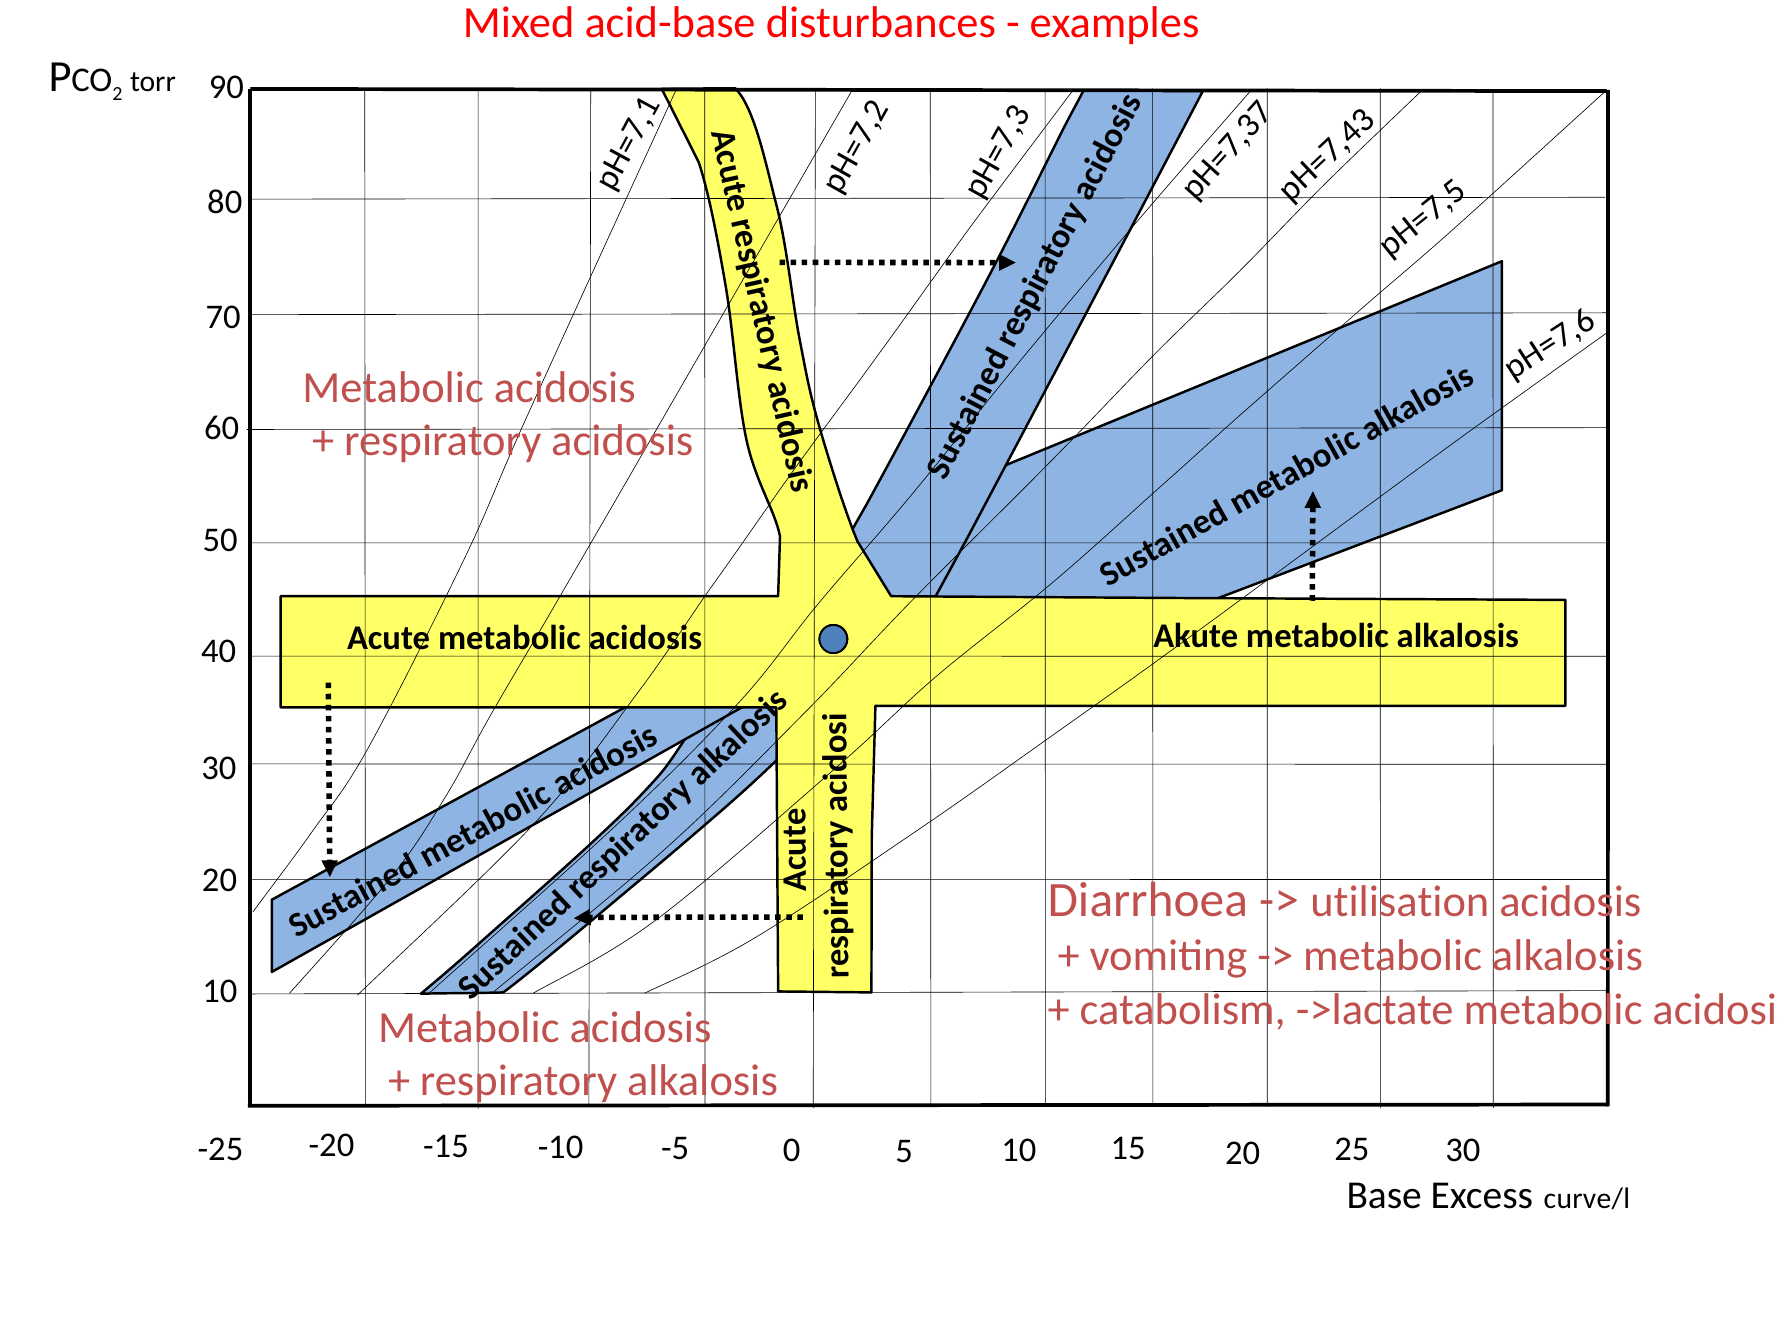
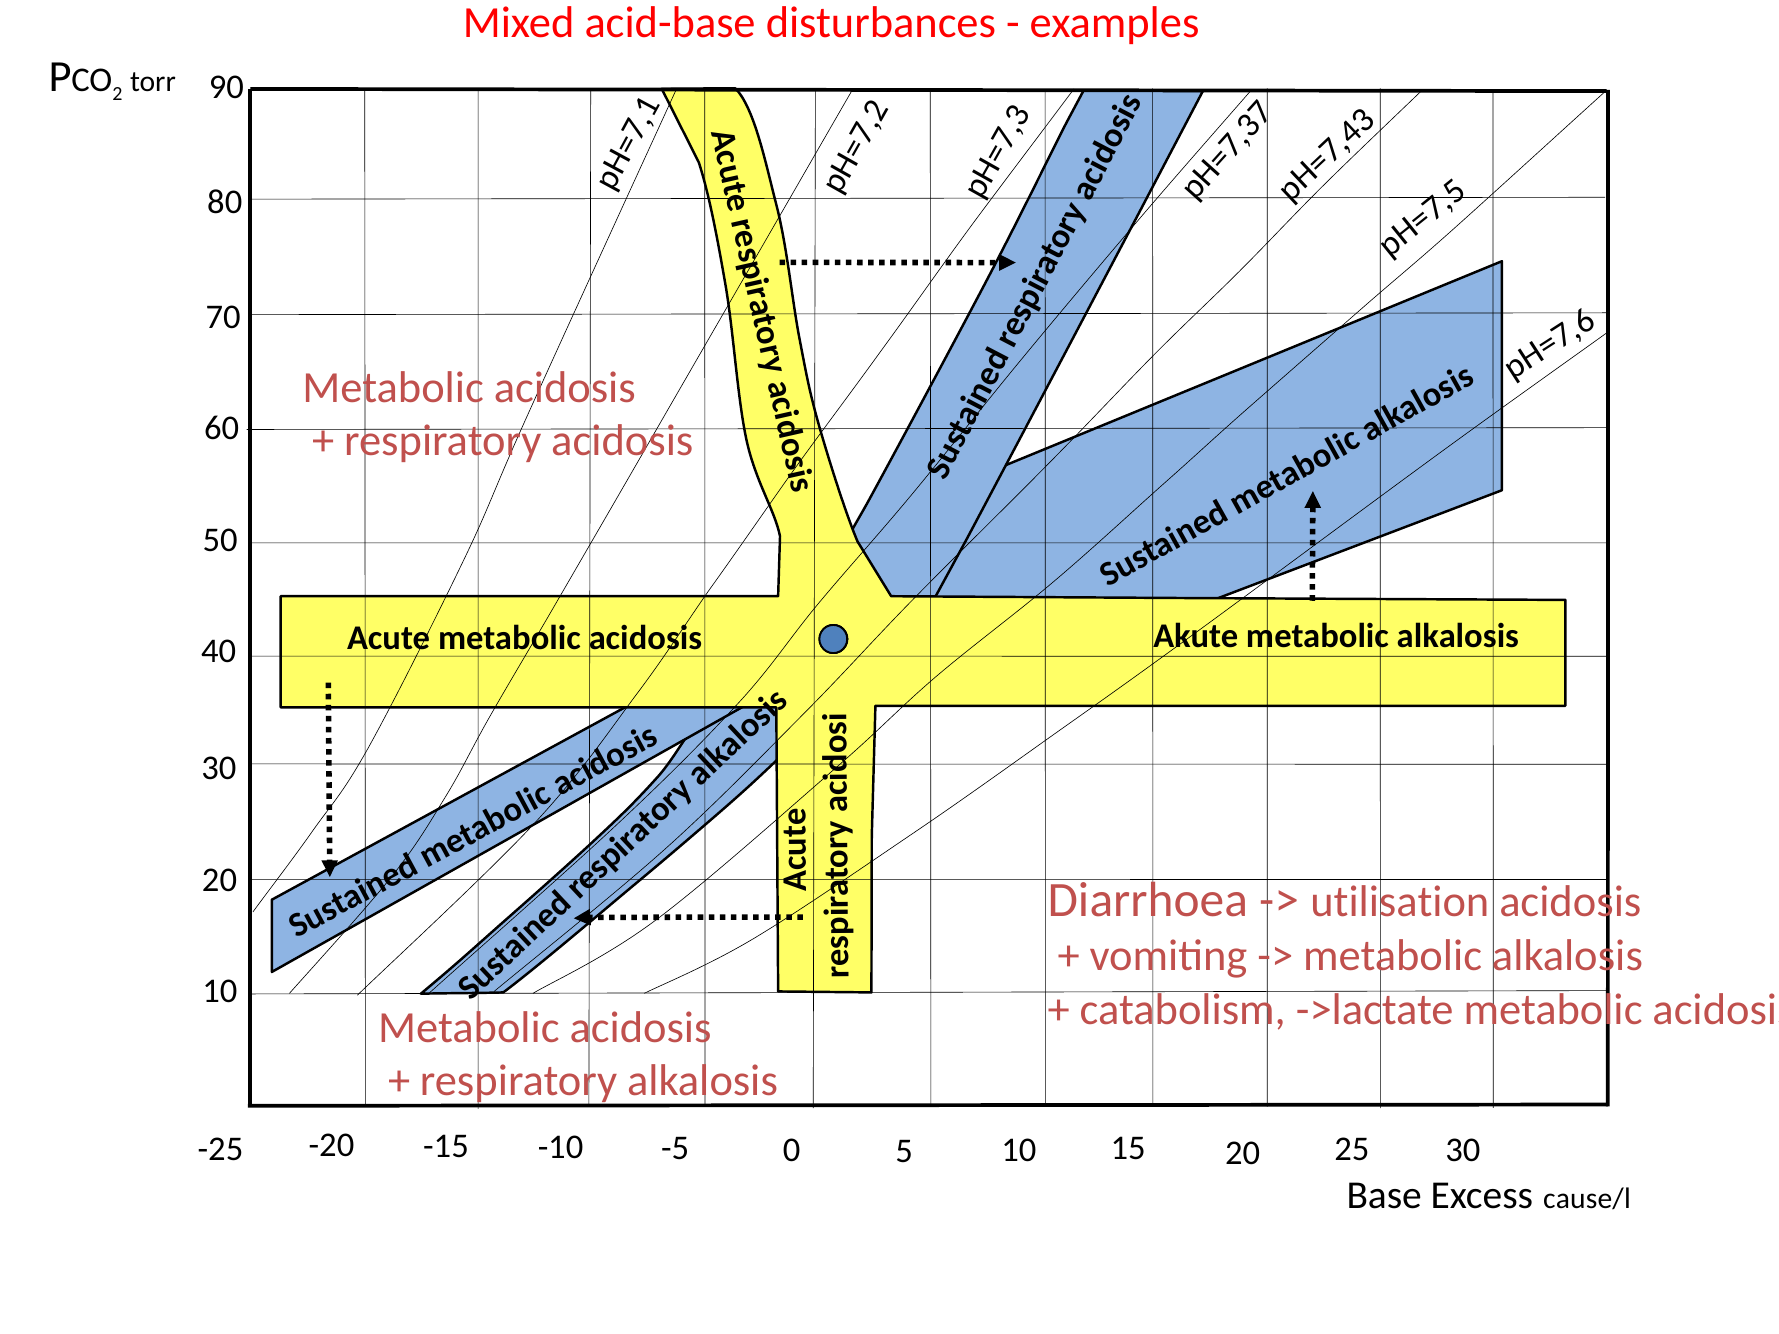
curve/l: curve/l -> cause/l (1587, 1199)
